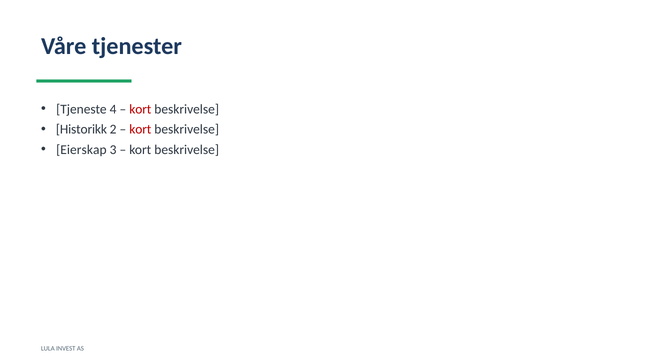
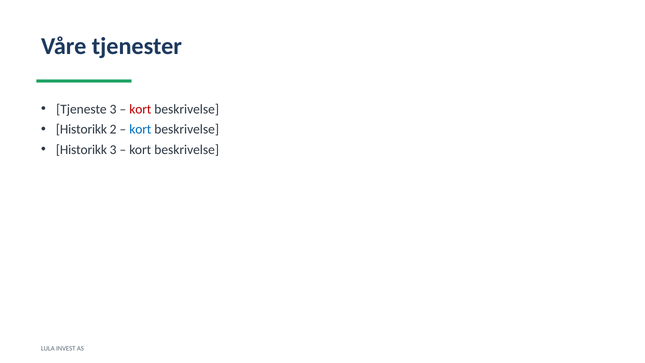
Tjeneste 4: 4 -> 3 (113, 109)
kort colour: red -> blue (140, 129)
Eierskap: Eierskap -> Historikk (81, 150)
